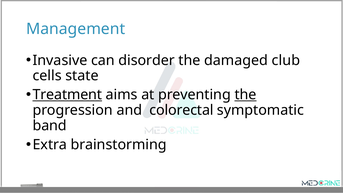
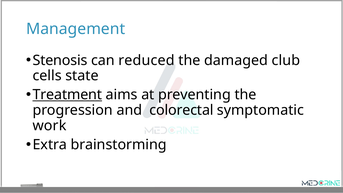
Invasive: Invasive -> Stenosis (60, 60)
disorder: disorder -> reduced (146, 60)
the underline: present -> none (246, 95)
band: band -> work (50, 126)
